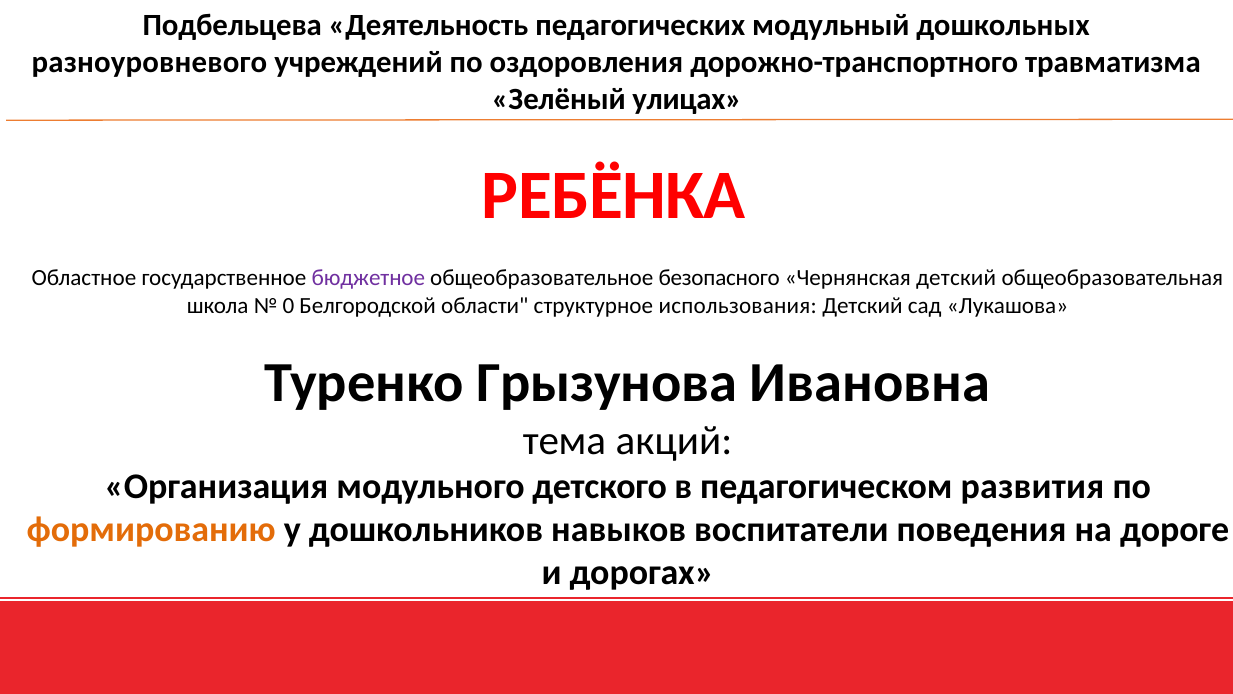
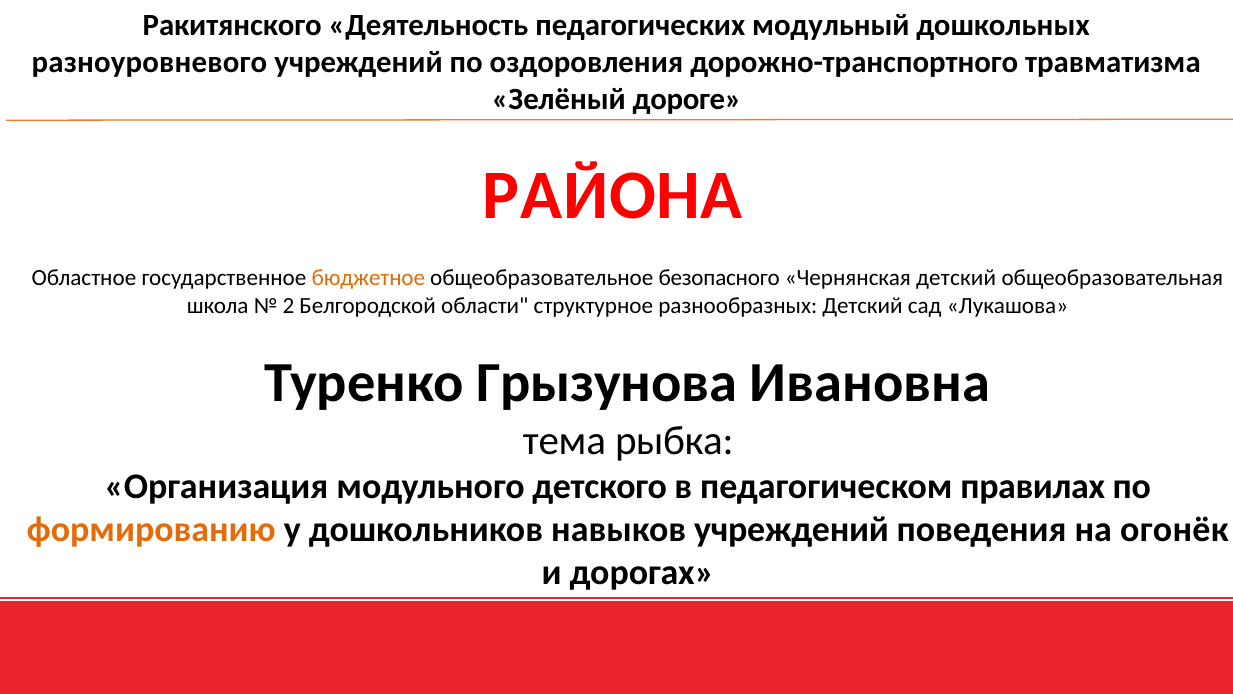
Подбельцева: Подбельцева -> Ракитянского (232, 25)
улицах: улицах -> дороге (687, 99)
РЕБЁНКА: РЕБЁНКА -> РАЙОНА (613, 195)
бюджетное colour: purple -> orange (368, 277)
0: 0 -> 2 (288, 305)
использования: использования -> разнообразных (738, 305)
акций: акций -> рыбка (674, 441)
развития: развития -> правилах (1033, 486)
навыков воспитатели: воспитатели -> учреждений (792, 530)
дороге: дороге -> огонёк (1174, 530)
